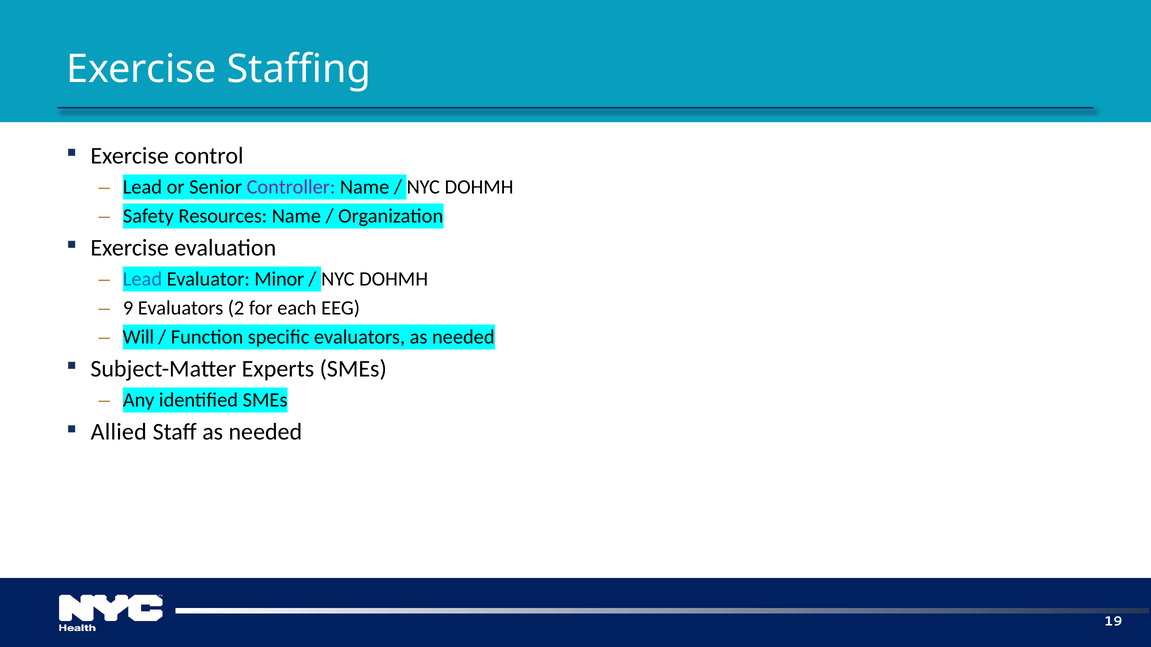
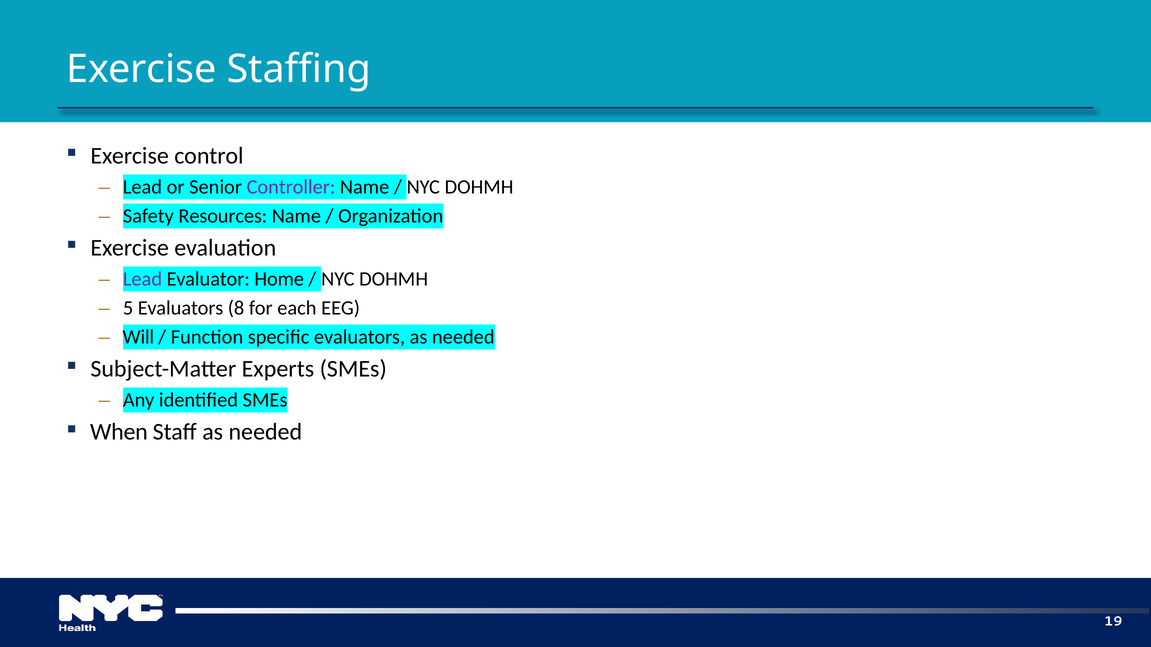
Lead colour: blue -> purple (143, 279)
Minor: Minor -> Home (279, 279)
9: 9 -> 5 (128, 308)
2: 2 -> 8 (236, 308)
Allied: Allied -> When (119, 432)
